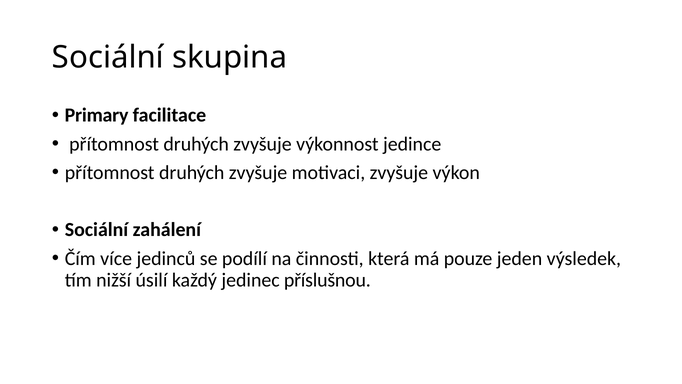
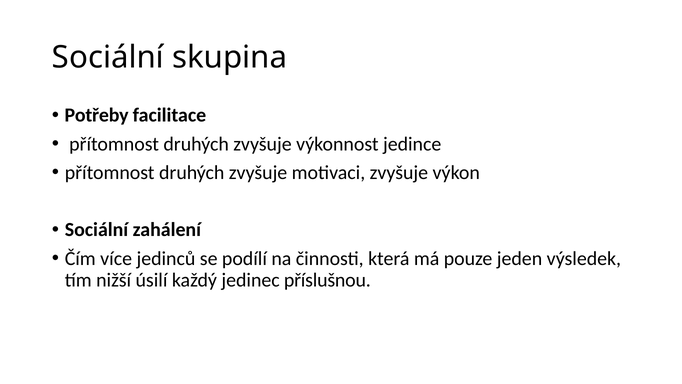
Primary: Primary -> Potřeby (97, 115)
